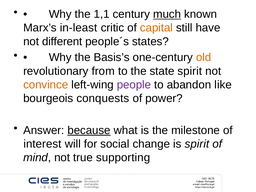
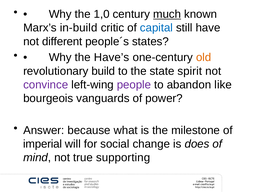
1,1: 1,1 -> 1,0 (102, 14)
in-least: in-least -> in-build (79, 28)
capital colour: orange -> blue (156, 28)
Basis’s: Basis’s -> Have’s (112, 57)
from: from -> build (103, 71)
convince colour: orange -> purple (46, 85)
conquests: conquests -> vanguards (103, 98)
because underline: present -> none (89, 130)
interest: interest -> imperial (43, 144)
is spirit: spirit -> does (197, 144)
